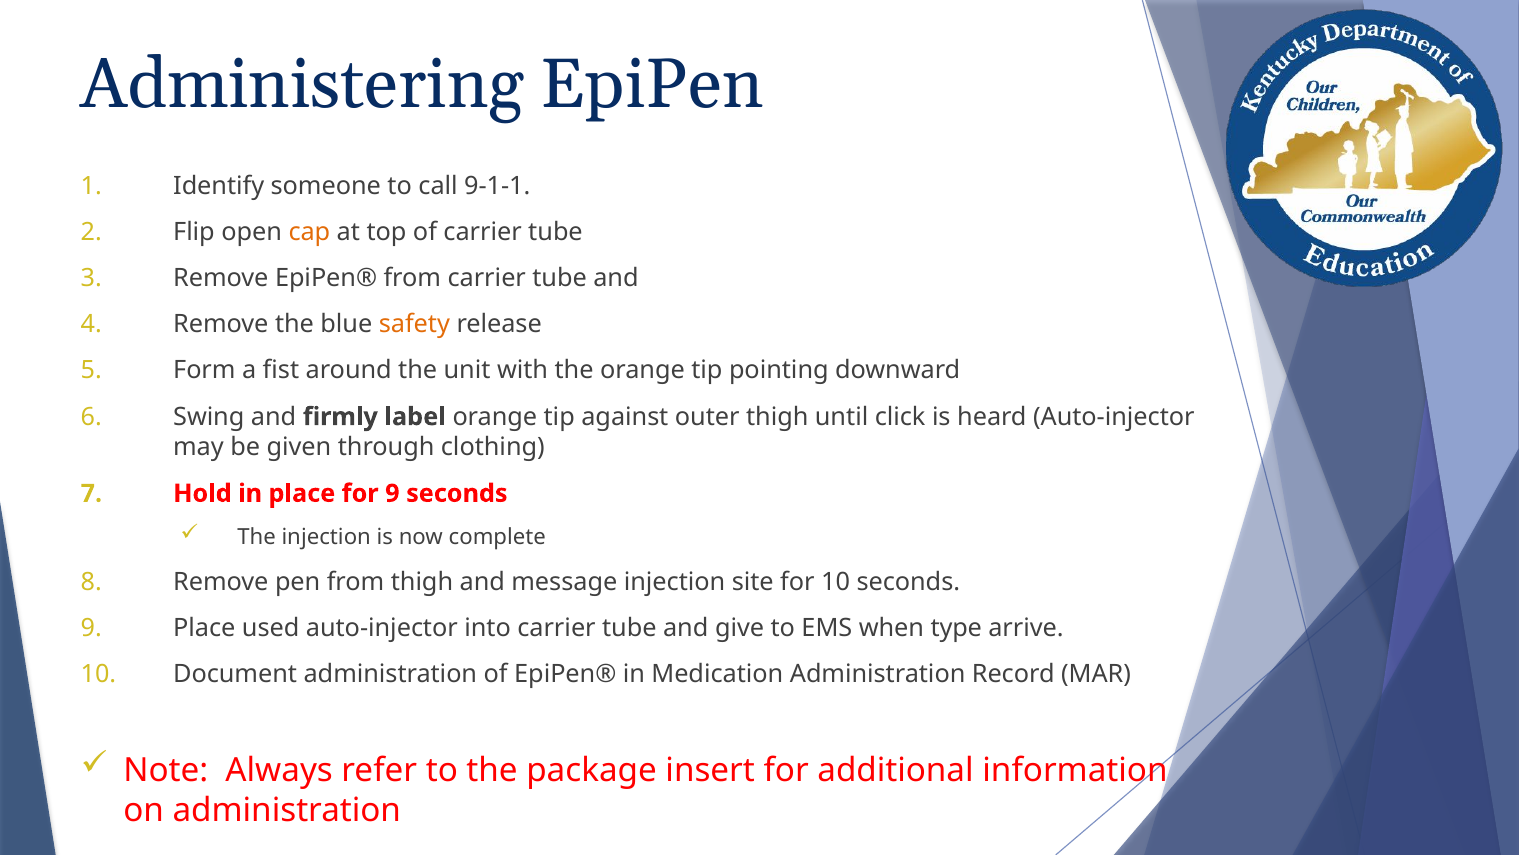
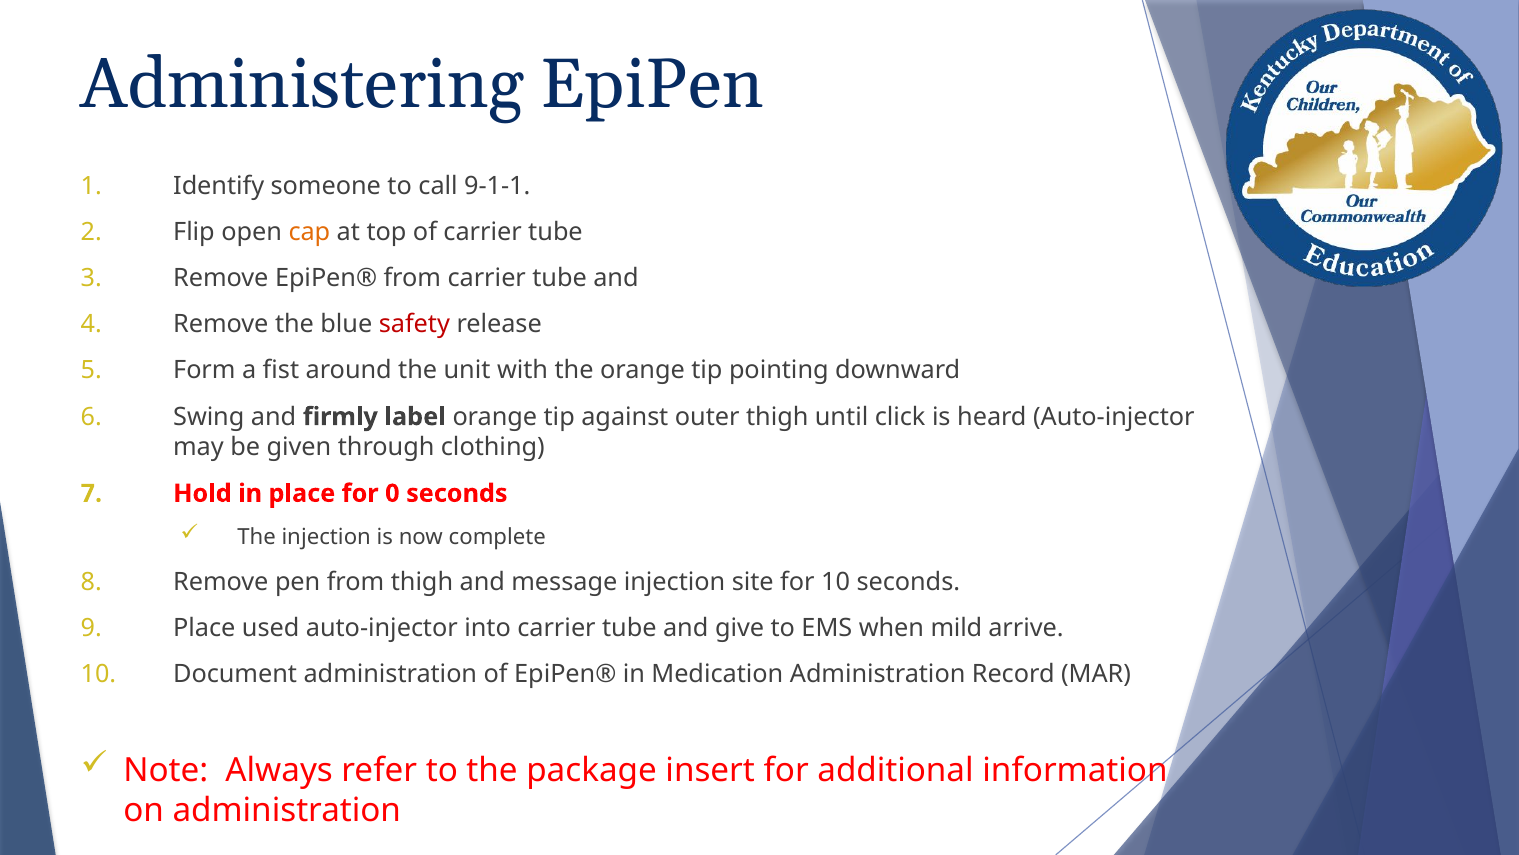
safety colour: orange -> red (414, 324)
for 9: 9 -> 0 (392, 493)
type: type -> mild (956, 628)
